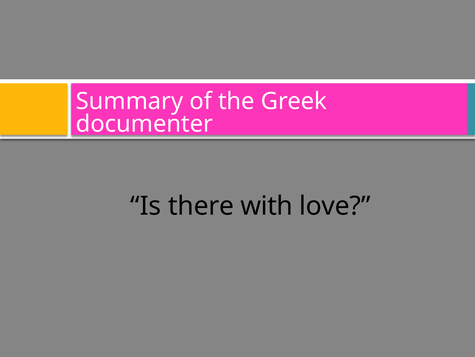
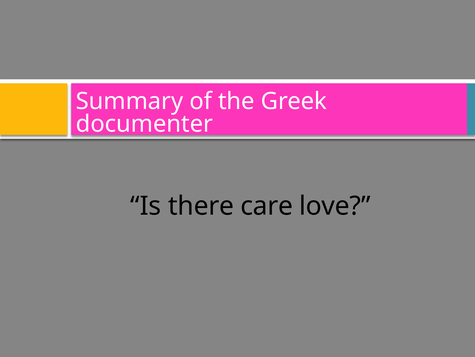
with: with -> care (267, 206)
